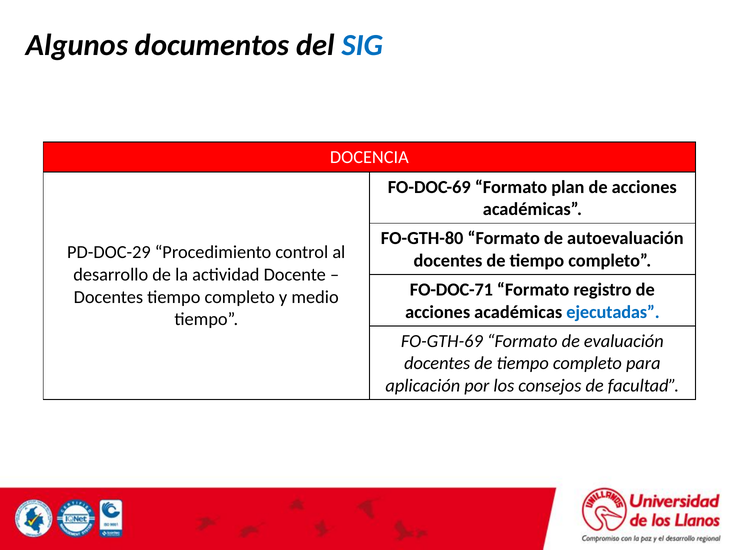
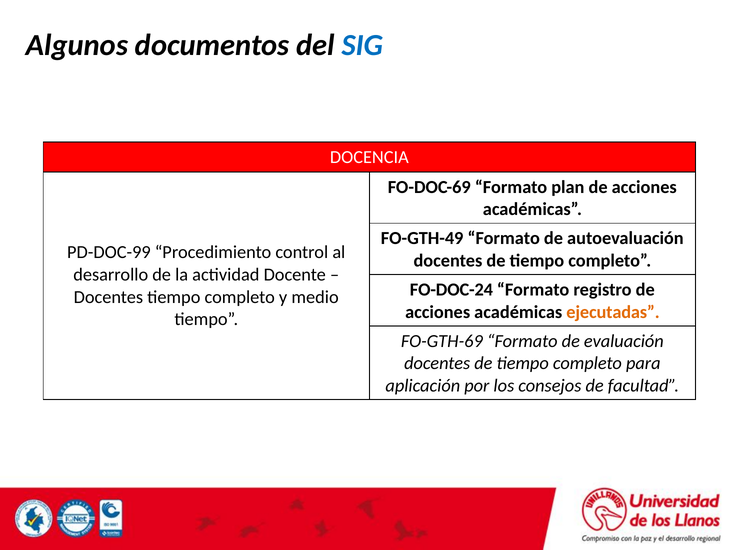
FO-GTH-80: FO-GTH-80 -> FO-GTH-49 (422, 238)
PD-DOC-29: PD-DOC-29 -> PD-DOC-99 (109, 252)
FO-DOC-71: FO-DOC-71 -> FO-DOC-24 (451, 290)
ejecutadas colour: blue -> orange (613, 312)
